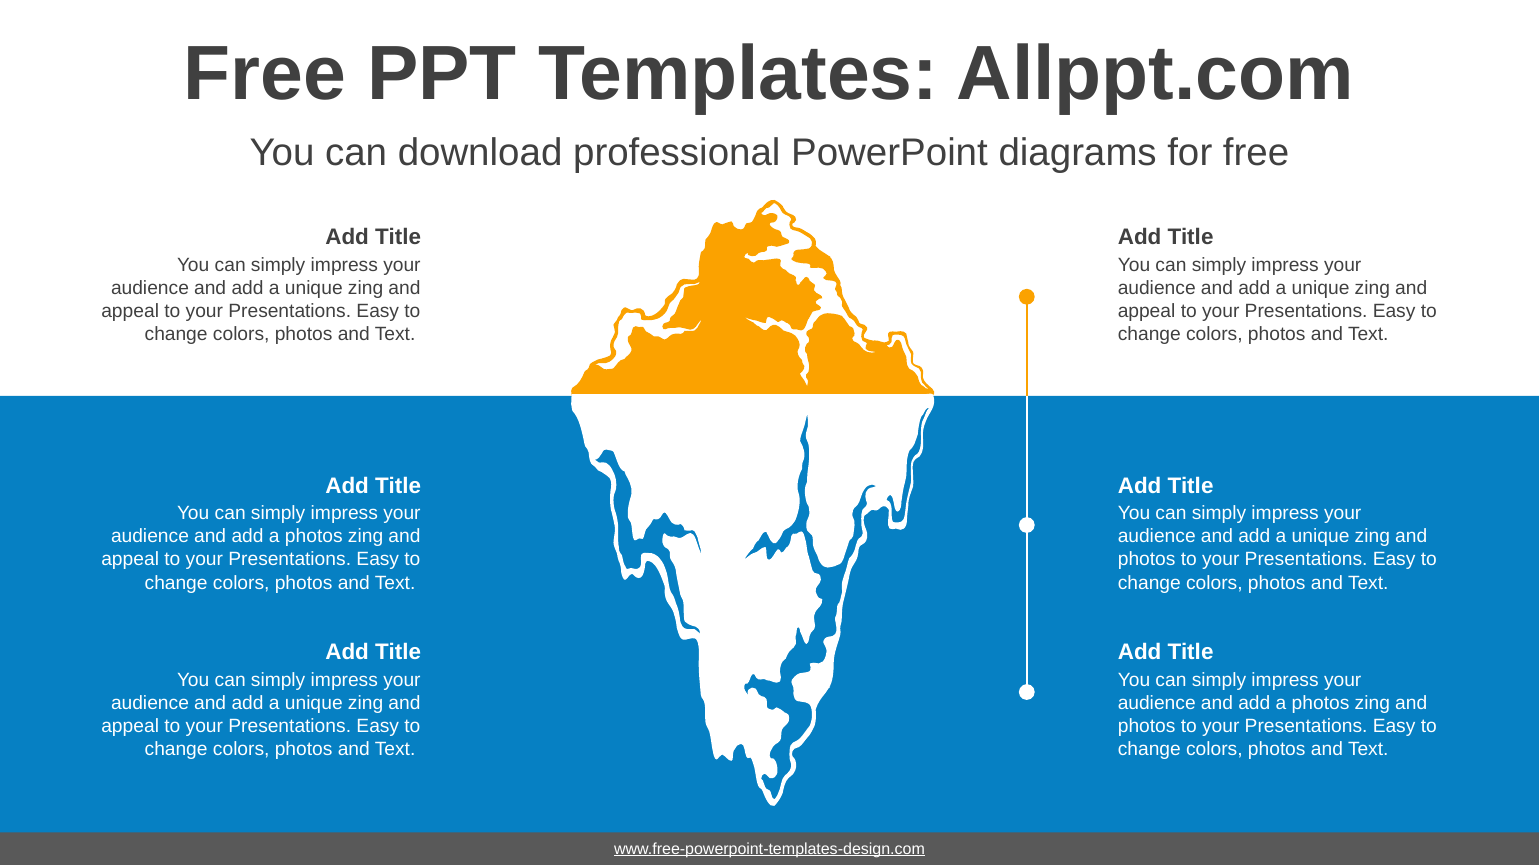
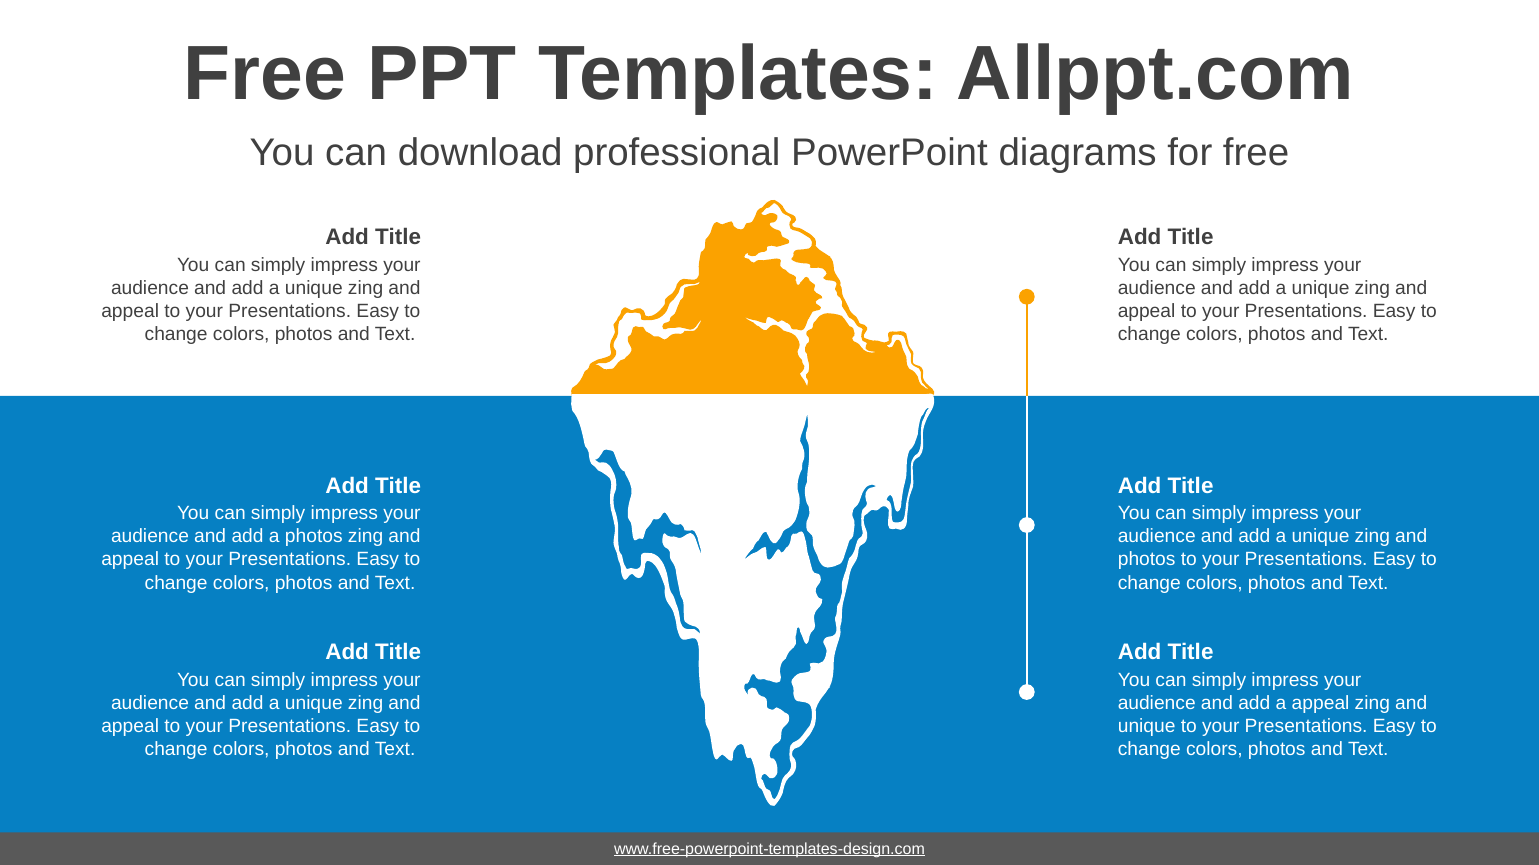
photos: photos -> appeal (1321, 704)
photos: photos -> unique (1147, 727)
